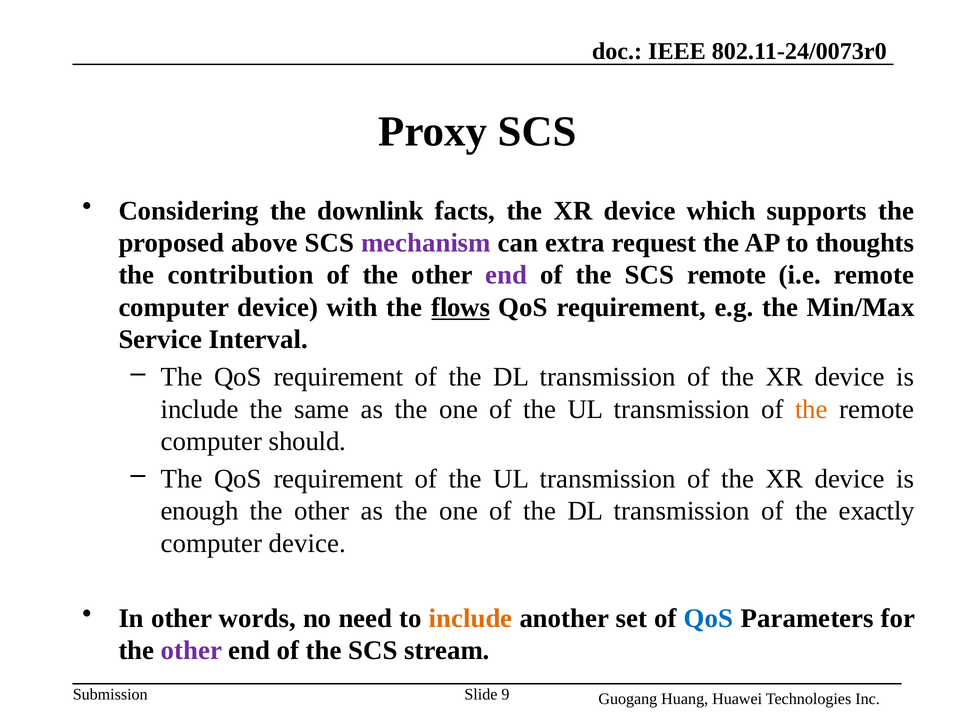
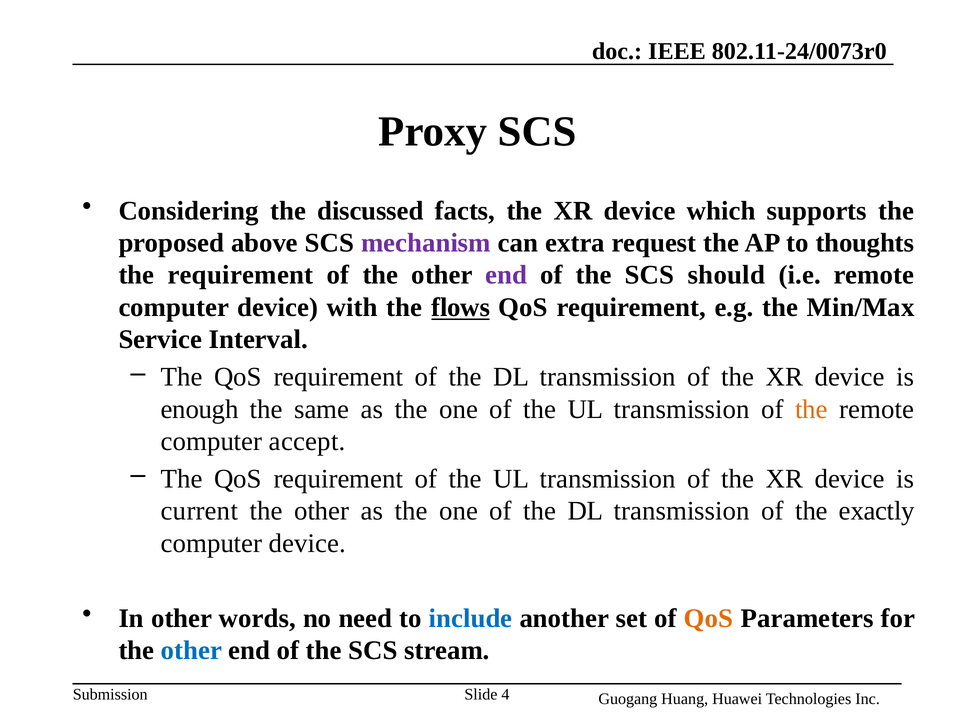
downlink: downlink -> discussed (370, 211)
the contribution: contribution -> requirement (240, 275)
SCS remote: remote -> should (726, 275)
include: include -> enough (200, 409)
should: should -> accept (307, 442)
enough: enough -> current (199, 511)
include colour: orange -> blue (471, 619)
QoS colour: blue -> orange (708, 619)
other colour: purple -> blue (192, 651)
9: 9 -> 4 (506, 695)
